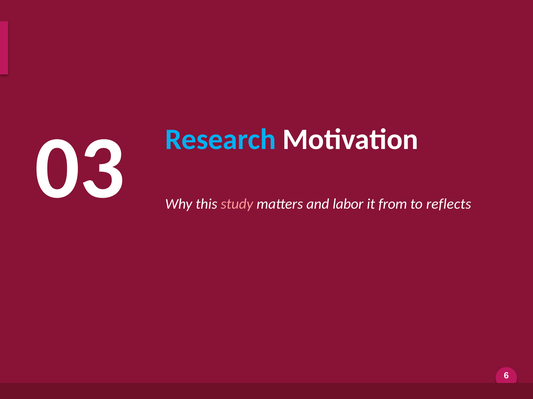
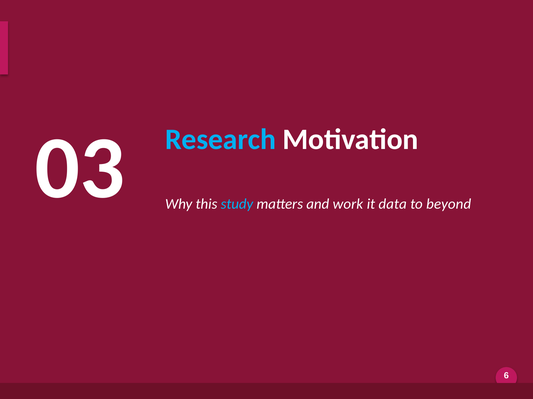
study colour: pink -> light blue (237, 204)
labor: labor -> work (348, 204)
from: from -> data (393, 204)
reflects: reflects -> beyond (449, 204)
